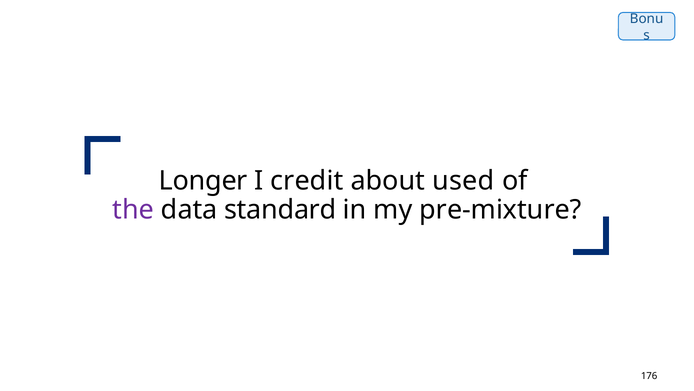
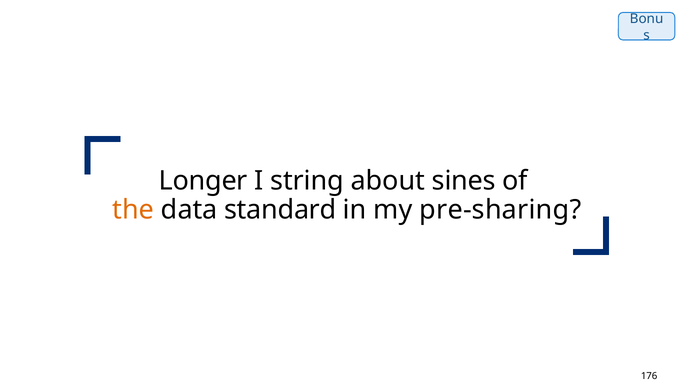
credit: credit -> string (307, 180)
used: used -> sines (464, 180)
the colour: purple -> orange (133, 210)
pre-mixture: pre-mixture -> pre-sharing (500, 210)
